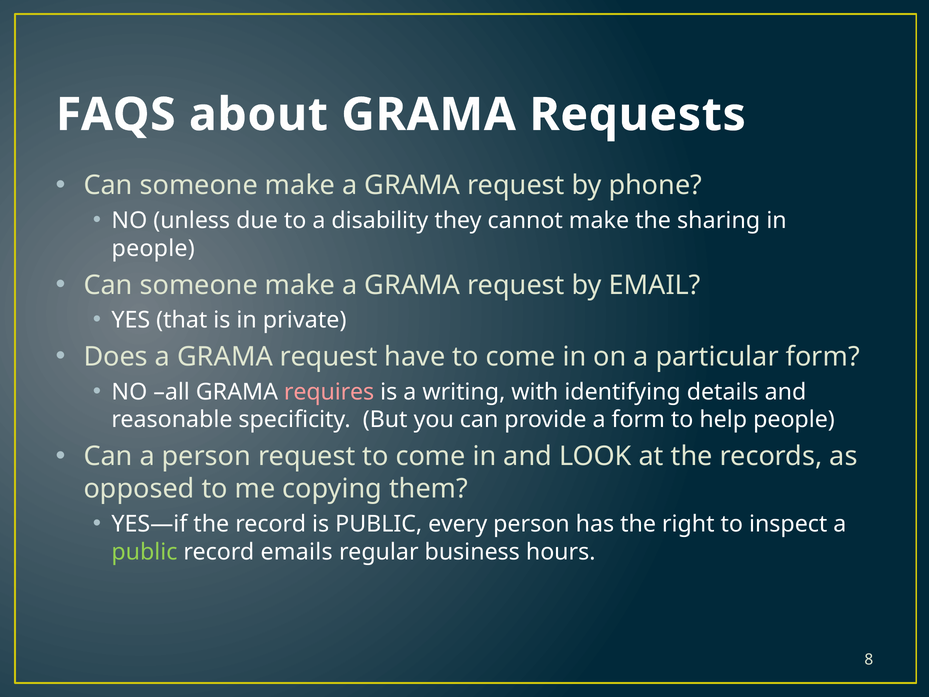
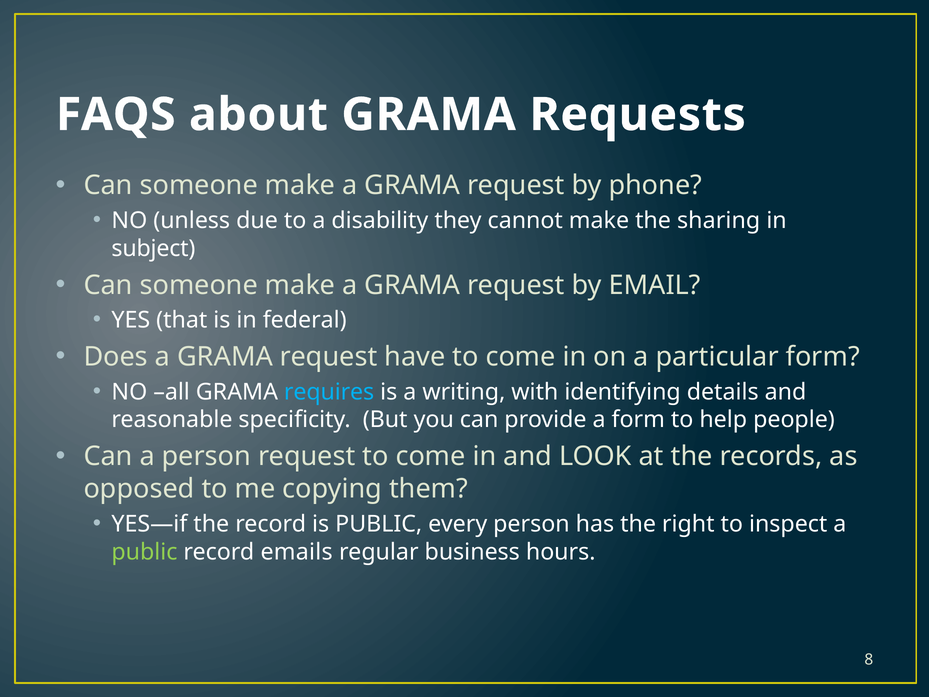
people: people -> subject (153, 248)
private: private -> federal (305, 320)
requires colour: pink -> light blue (329, 392)
